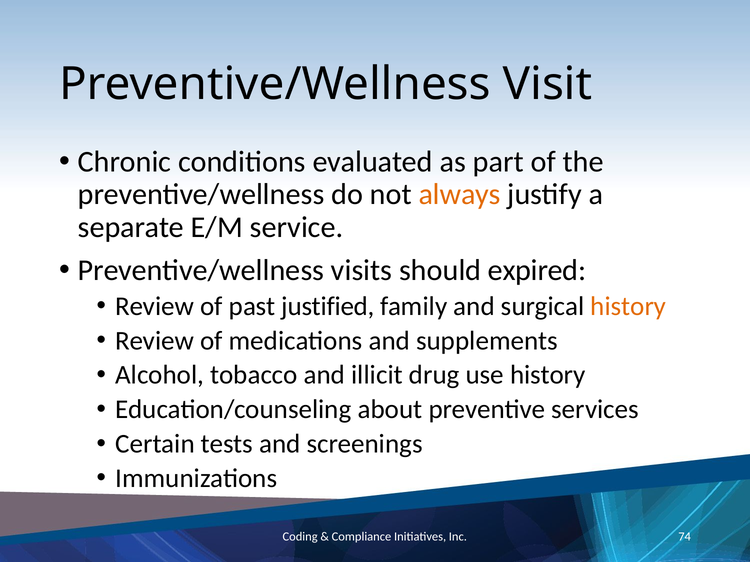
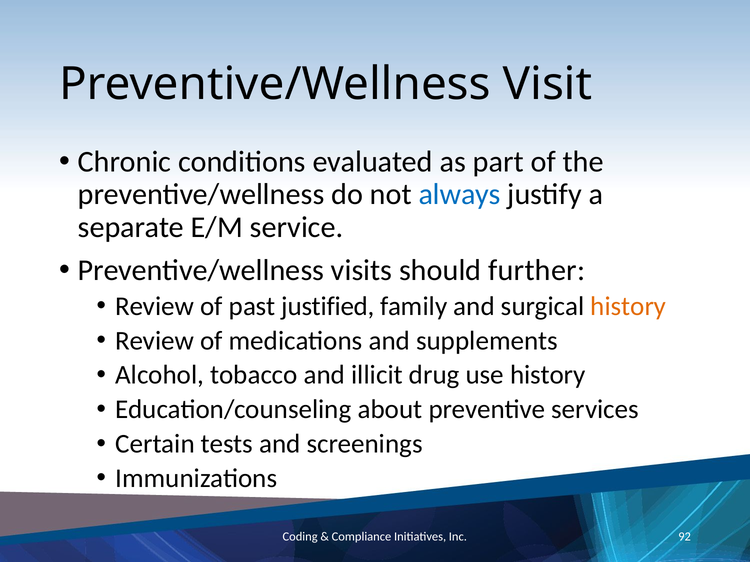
always colour: orange -> blue (460, 195)
expired: expired -> further (537, 270)
74: 74 -> 92 (685, 537)
